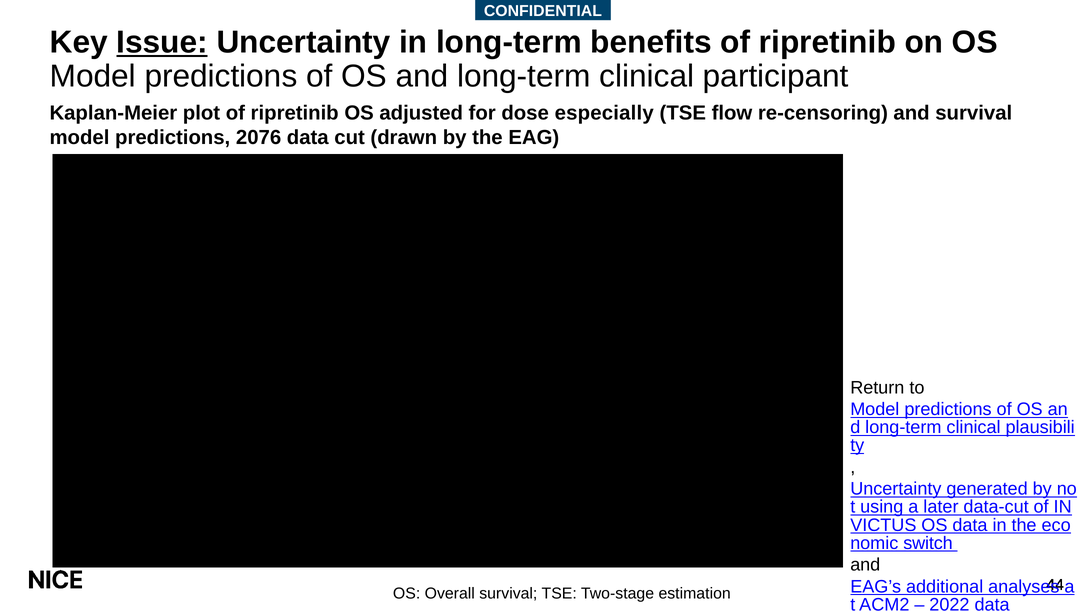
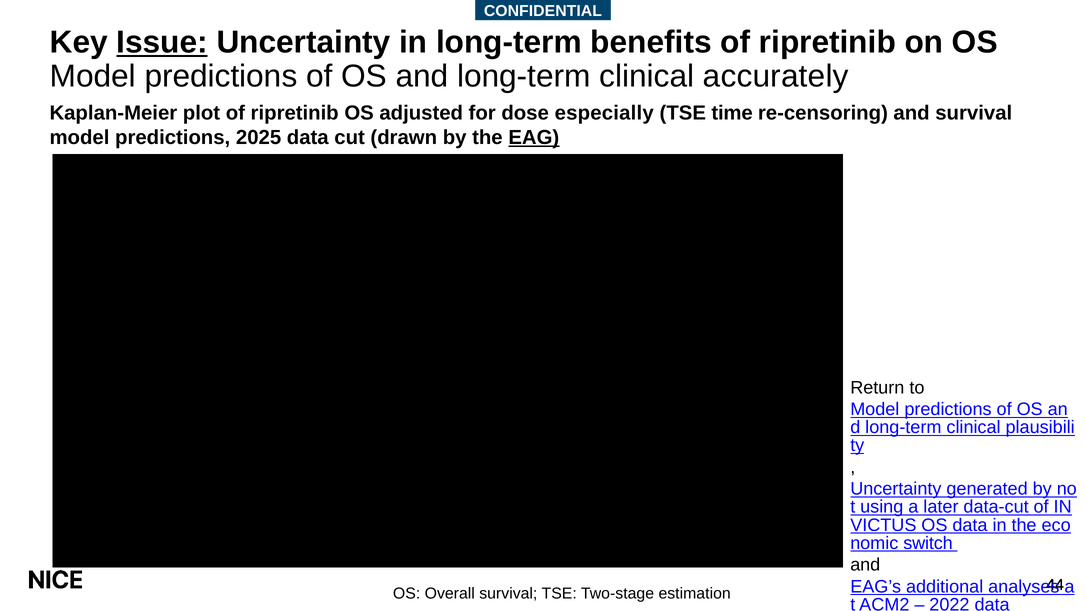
participant: participant -> accurately (776, 77)
flow: flow -> time (732, 113)
2076: 2076 -> 2025 (259, 137)
EAG underline: none -> present (534, 137)
